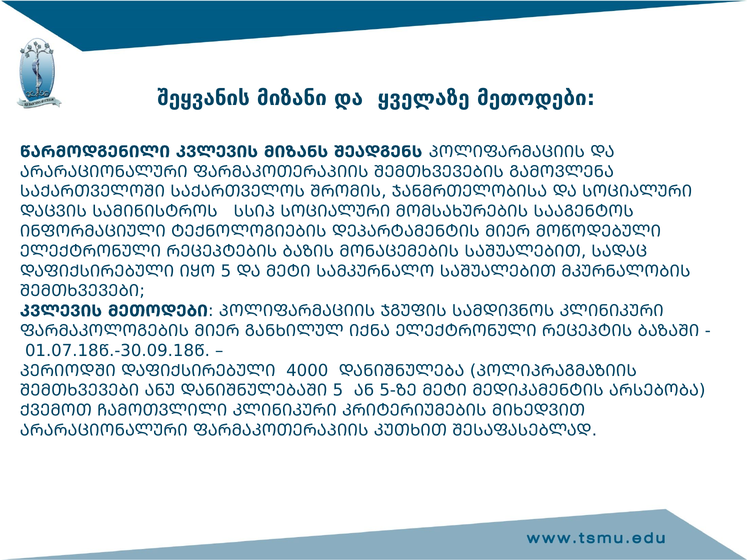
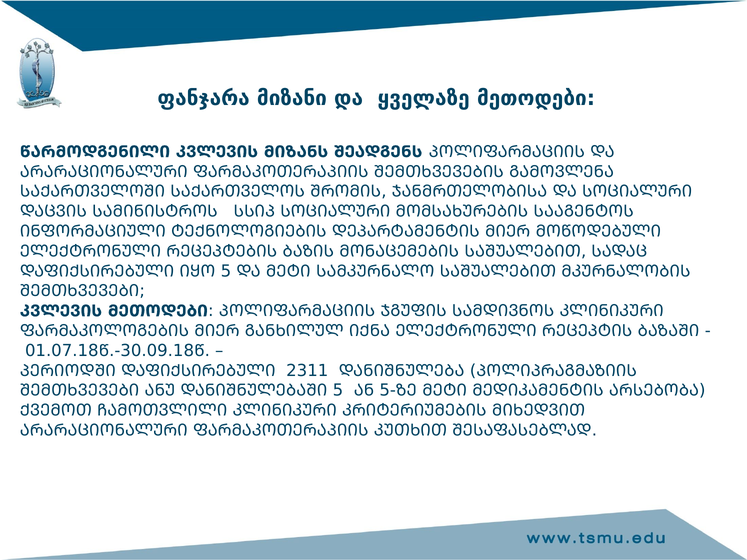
შეყვანის: შეყვანის -> ფანჯარა (204, 99)
4000: 4000 -> 2311 (307, 371)
